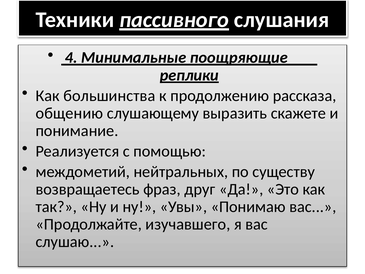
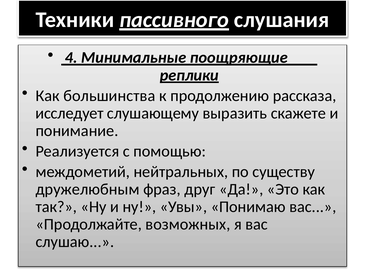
общению: общению -> исследует (70, 113)
возвращаетесь: возвращаетесь -> дружелюбным (88, 189)
изучавшего: изучавшего -> возможных (188, 224)
